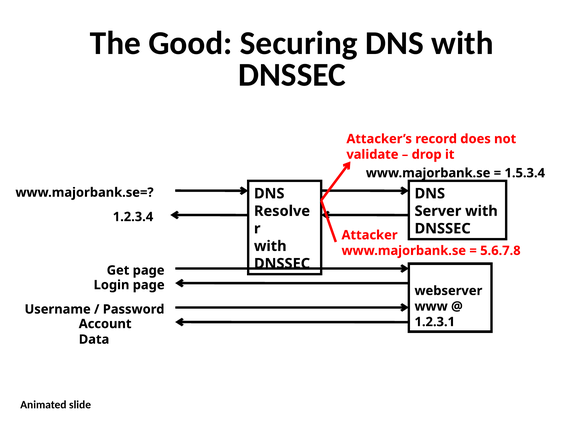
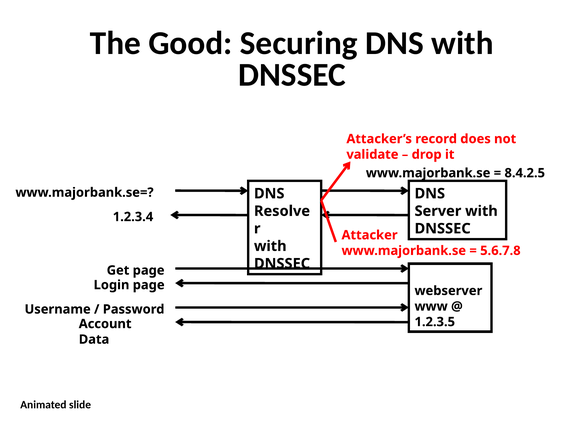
1.5.3.4: 1.5.3.4 -> 8.4.2.5 (525, 173)
1.2.3.1: 1.2.3.1 -> 1.2.3.5 (435, 322)
